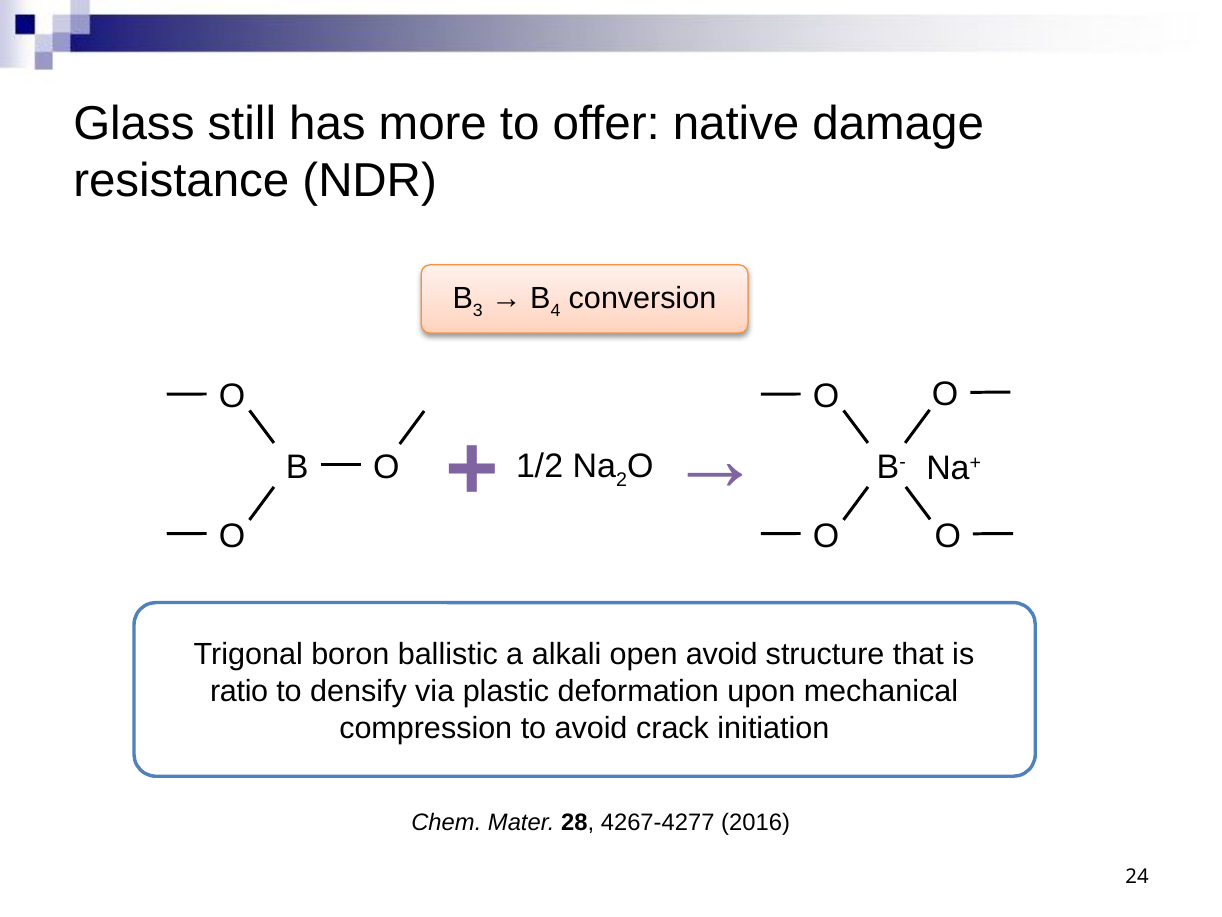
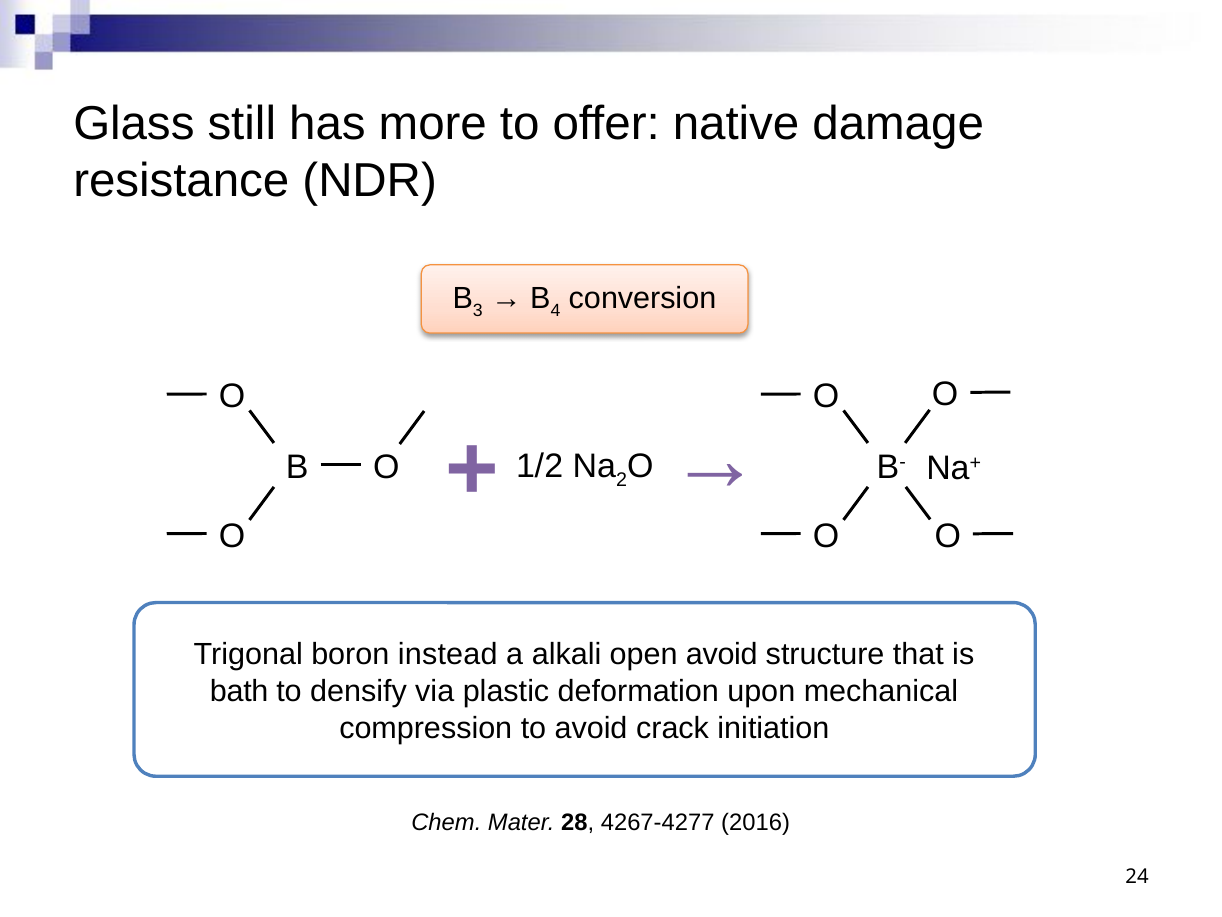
ballistic: ballistic -> instead (448, 654)
ratio: ratio -> bath (239, 691)
